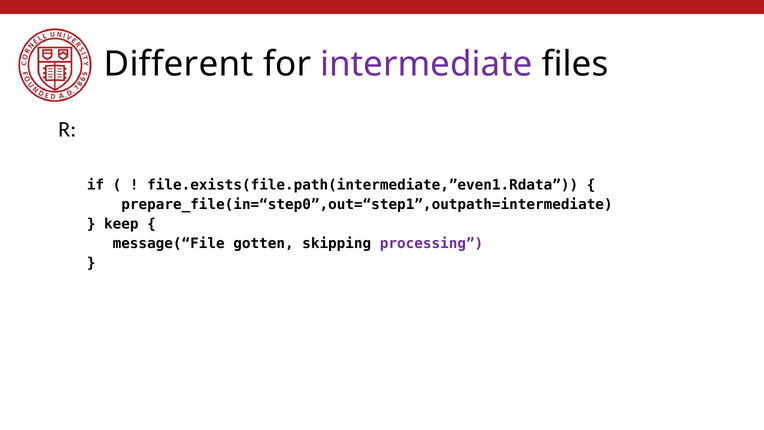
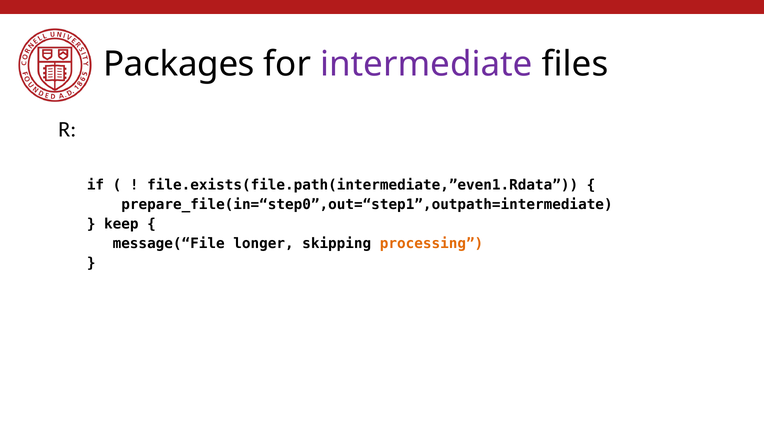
Different: Different -> Packages (179, 64)
gotten: gotten -> longer (263, 243)
processing colour: purple -> orange (432, 243)
